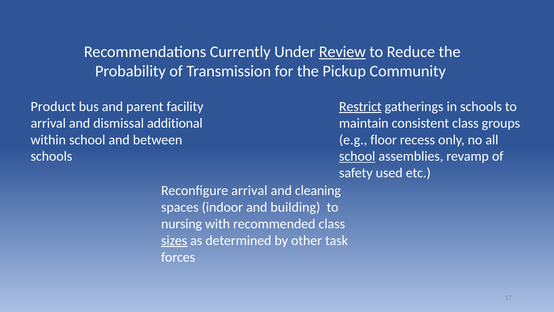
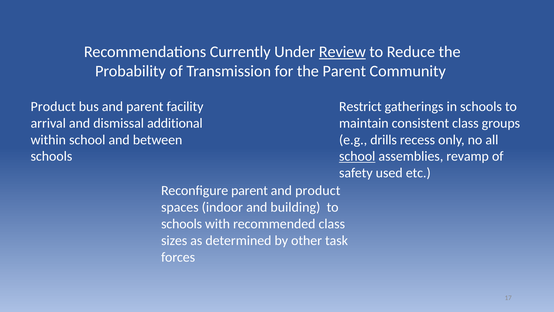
the Pickup: Pickup -> Parent (344, 71)
Restrict underline: present -> none (360, 106)
floor: floor -> drills (384, 140)
Reconfigure arrival: arrival -> parent (250, 190)
and cleaning: cleaning -> product (318, 190)
nursing: nursing -> schools (182, 224)
sizes underline: present -> none (174, 240)
